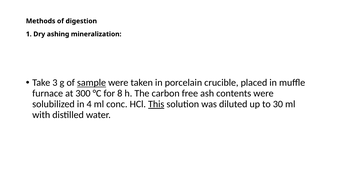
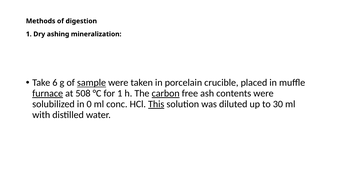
3: 3 -> 6 (55, 83)
furnace underline: none -> present (48, 94)
300: 300 -> 508 (83, 94)
for 8: 8 -> 1 (120, 94)
carbon underline: none -> present (166, 94)
4: 4 -> 0 (89, 104)
